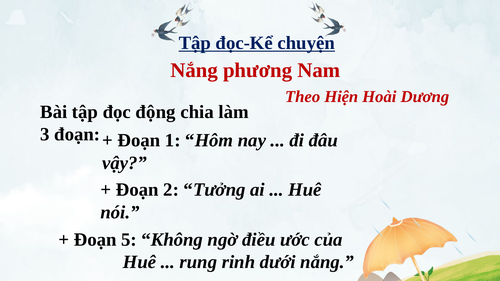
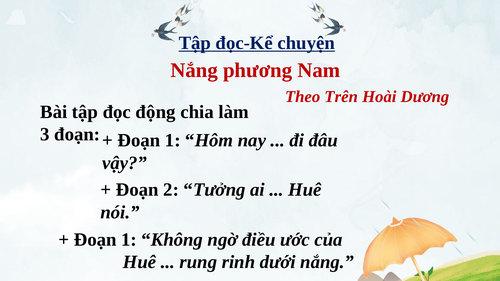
Hiện: Hiện -> Trên (341, 97)
5: 5 -> 1 (129, 240)
